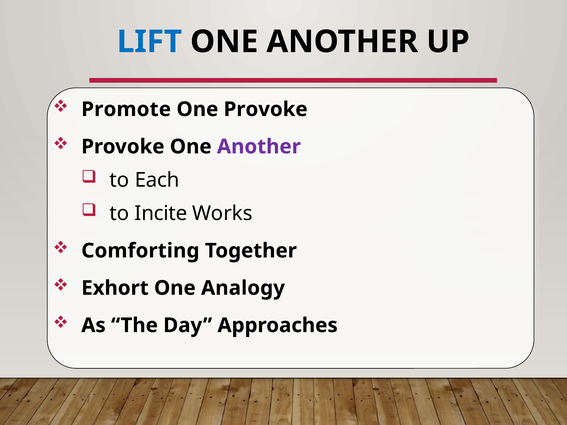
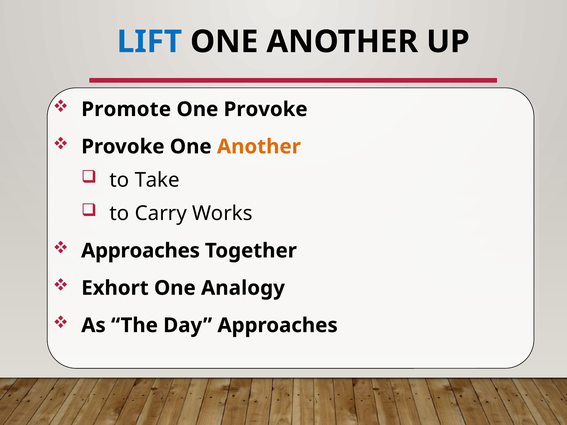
Another colour: purple -> orange (259, 147)
Each: Each -> Take (157, 180)
Incite: Incite -> Carry (161, 214)
Comforting: Comforting -> Approaches (141, 251)
